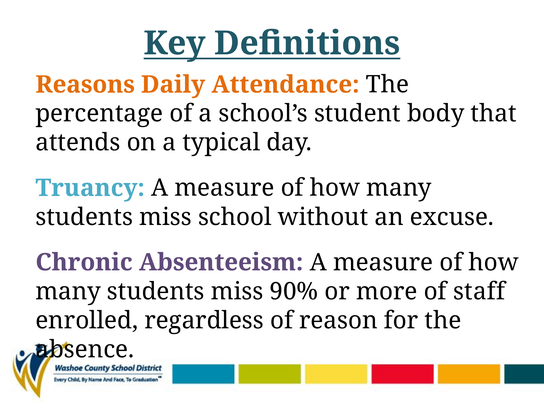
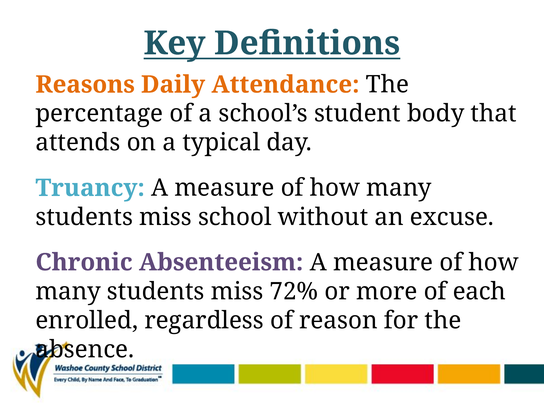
90%: 90% -> 72% (294, 291)
staff: staff -> each (479, 291)
